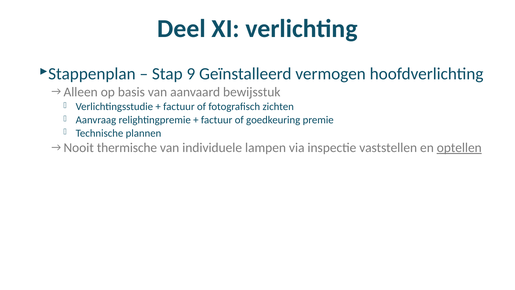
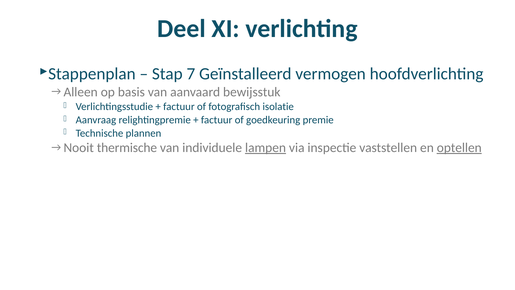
9: 9 -> 7 (191, 74)
zichten: zichten -> isolatie (278, 107)
lampen underline: none -> present (266, 148)
